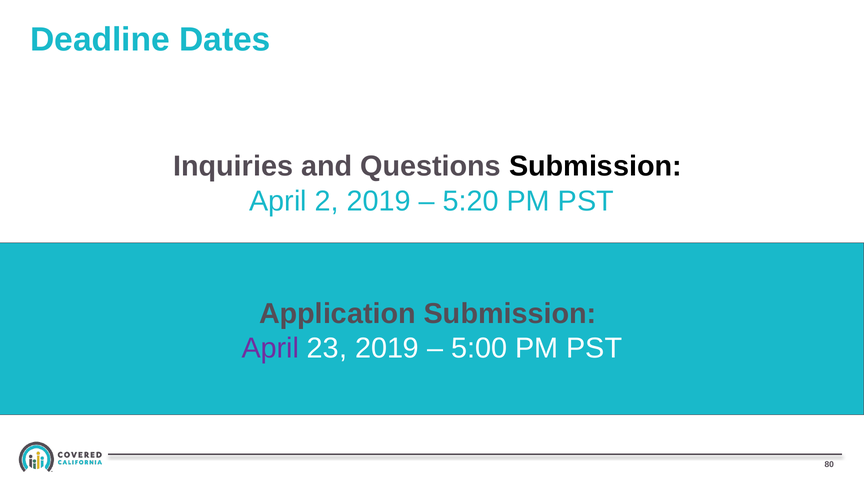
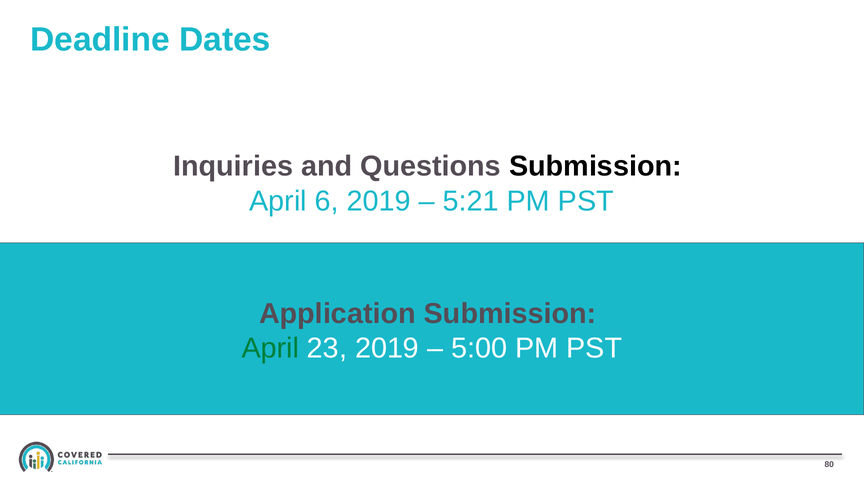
2: 2 -> 6 (327, 201)
5:20: 5:20 -> 5:21 (471, 201)
April colour: purple -> green (270, 348)
